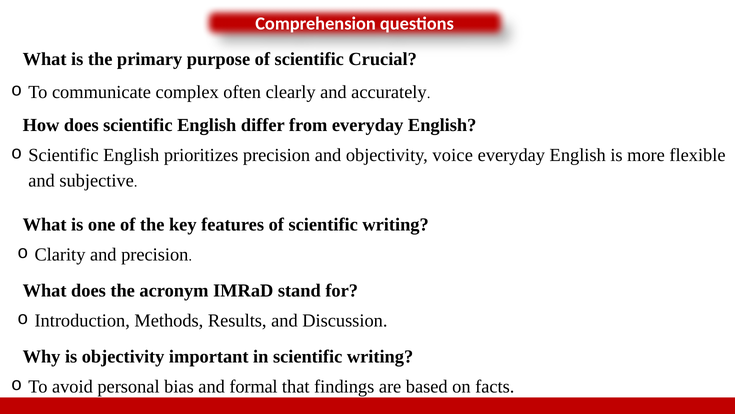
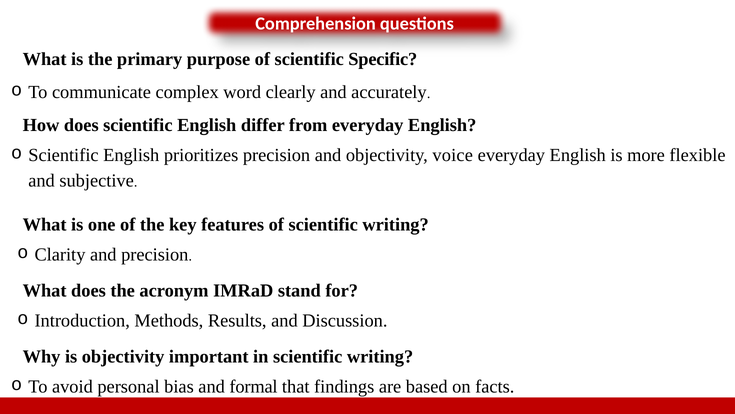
Crucial: Crucial -> Specific (383, 59)
often: often -> word (242, 92)
